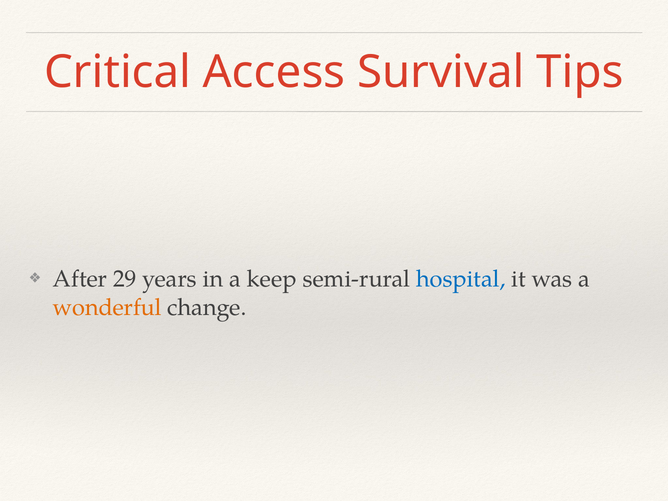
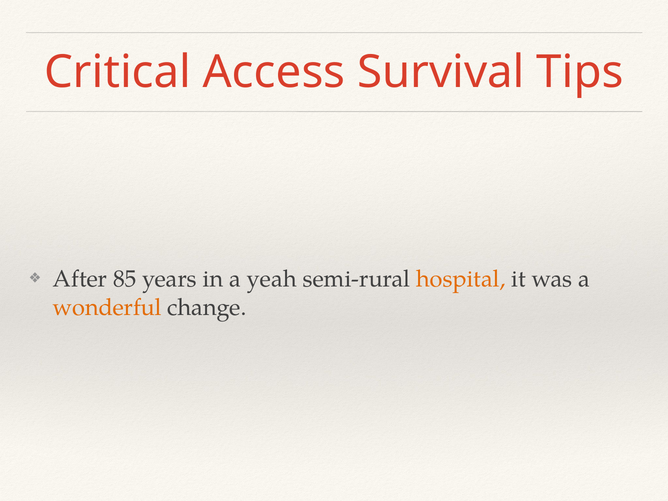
29: 29 -> 85 (125, 279)
keep: keep -> yeah (272, 279)
hospital colour: blue -> orange (461, 279)
